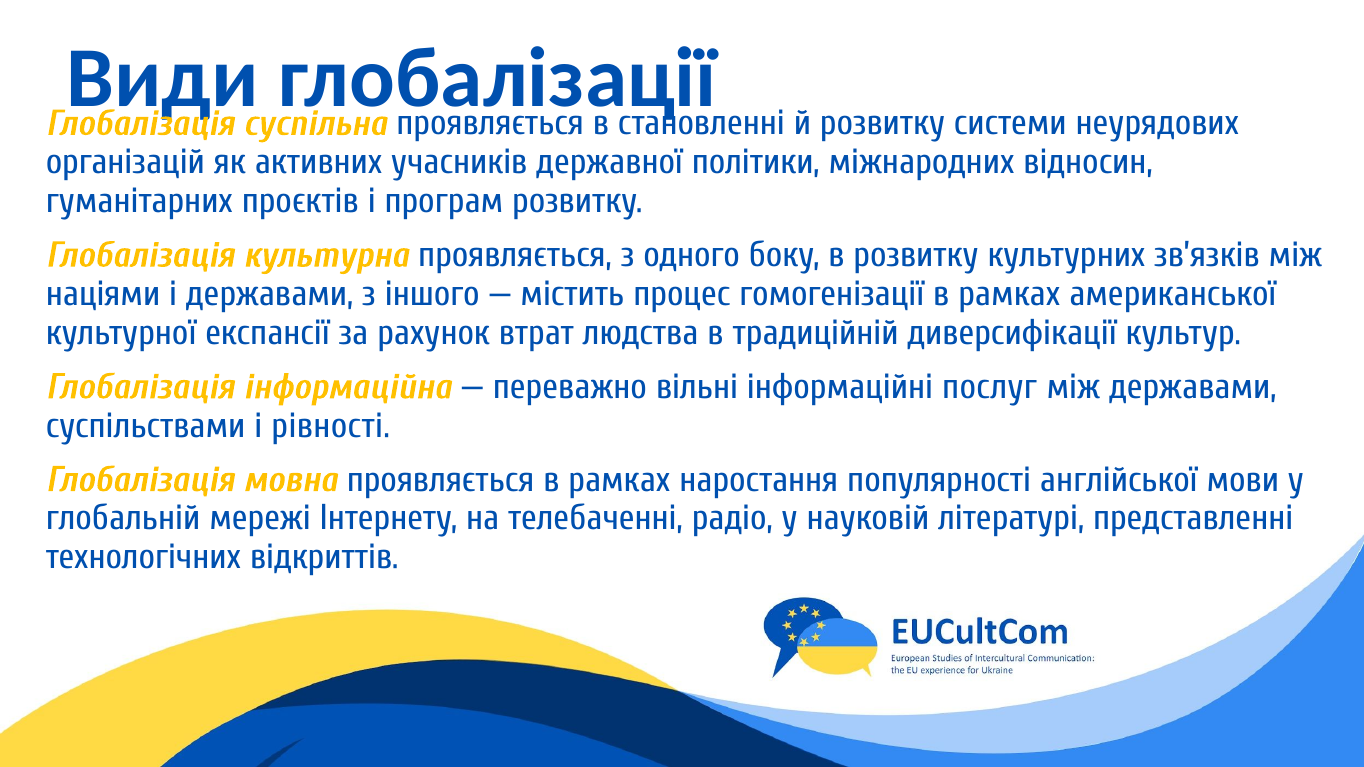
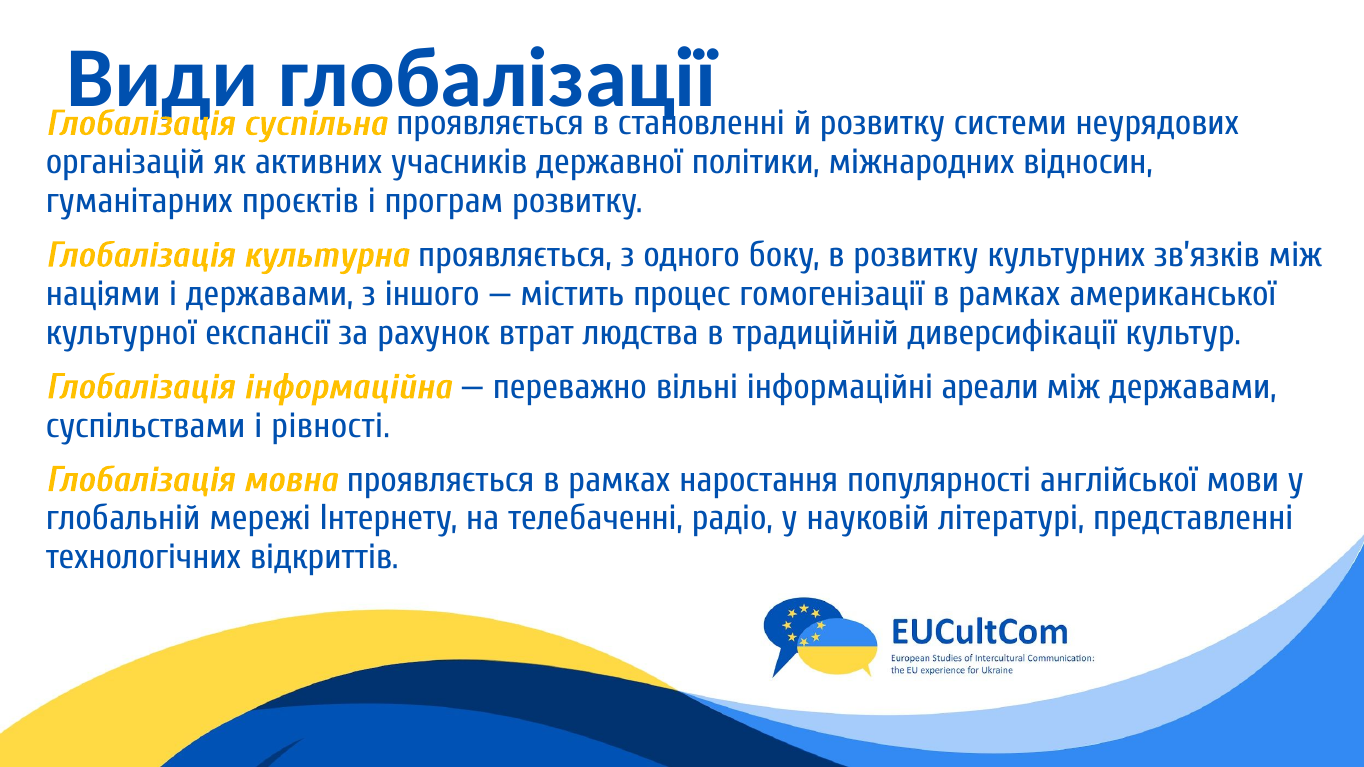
послуг: послуг -> ареали (990, 387)
